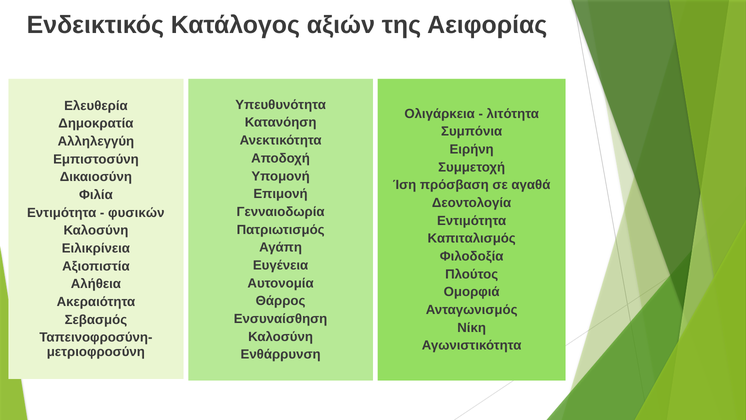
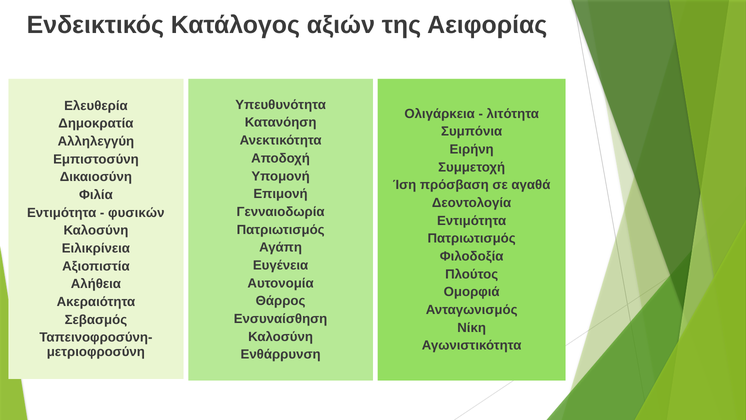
Καπιταλισμός: Καπιταλισμός -> Πατριωτισμός (472, 238)
